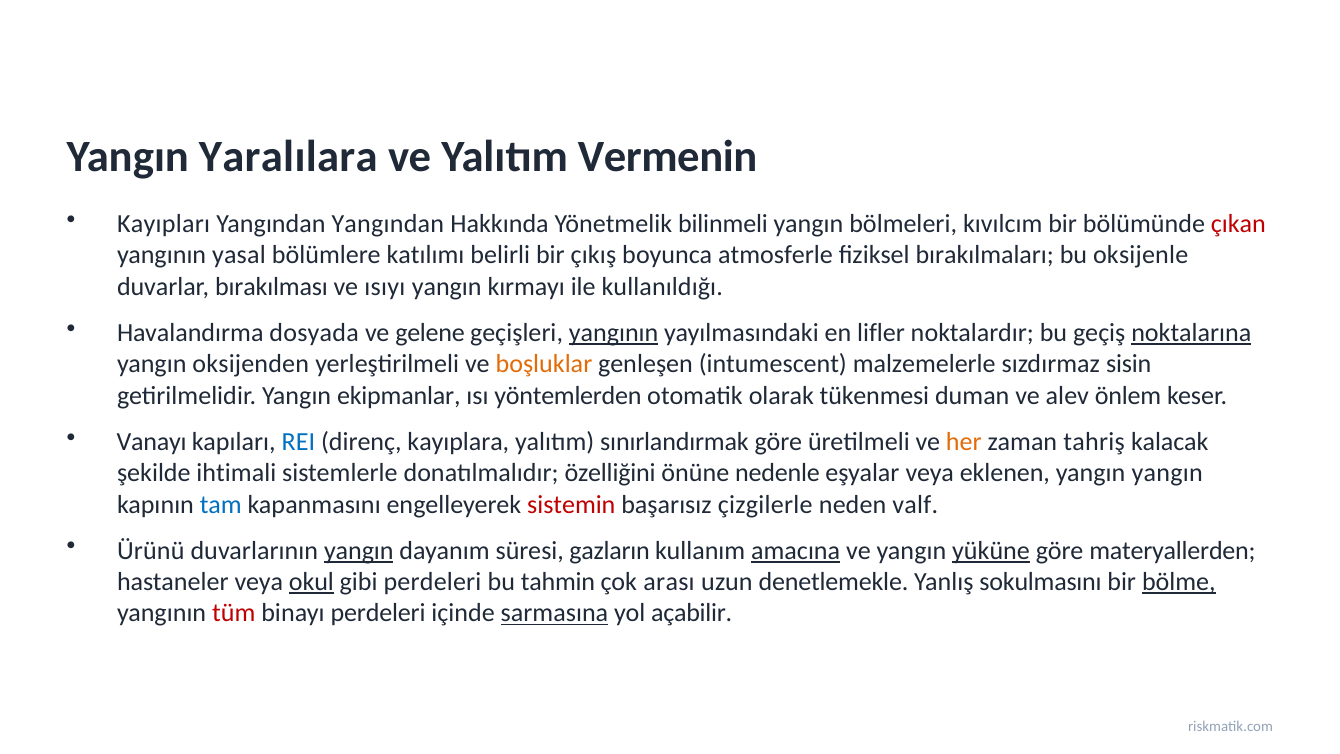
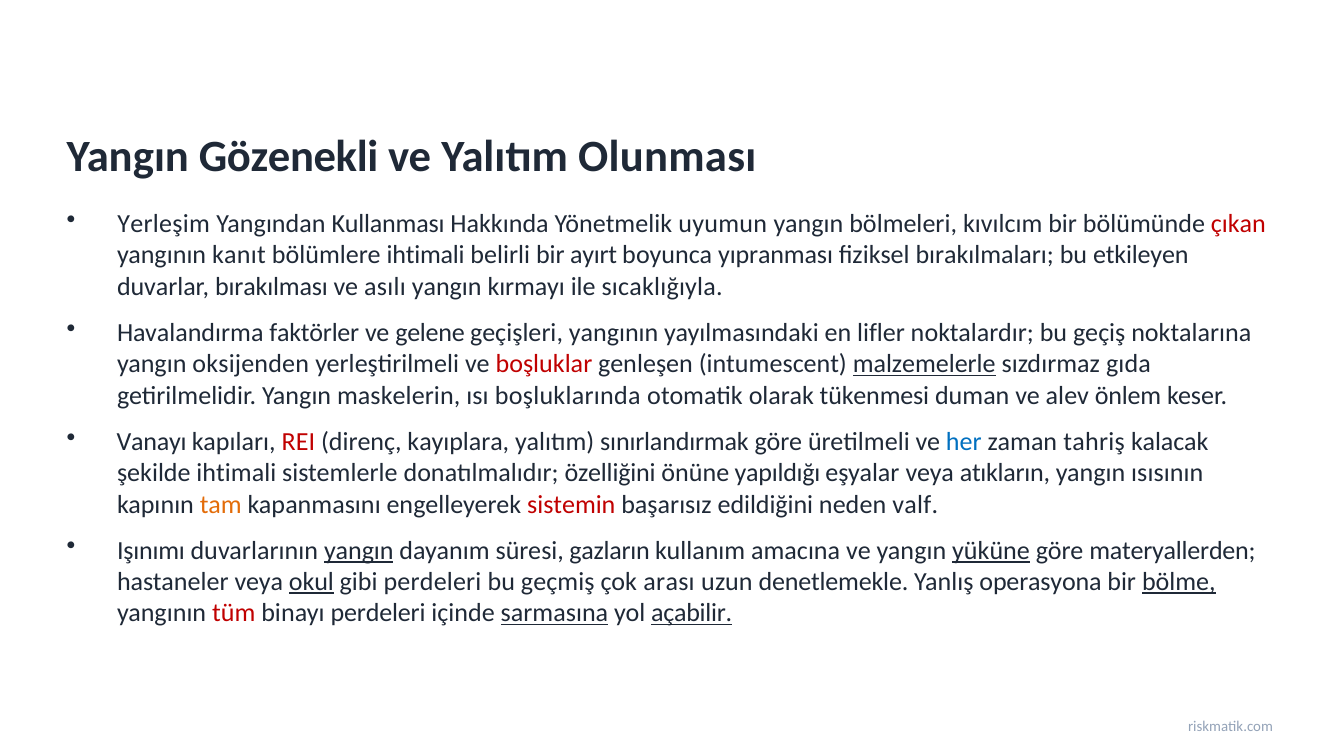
Yaralılara: Yaralılara -> Gözenekli (289, 157)
Vermenin: Vermenin -> Olunması (667, 157)
Kayıpları: Kayıpları -> Yerleşim (164, 224)
Yangından Yangından: Yangından -> Kullanması (388, 224)
bilinmeli: bilinmeli -> uyumun (723, 224)
yasal: yasal -> kanıt (239, 255)
bölümlere katılımı: katılımı -> ihtimali (426, 255)
çıkış: çıkış -> ayırt (594, 255)
atmosferle: atmosferle -> yıpranması (776, 255)
oksijenle: oksijenle -> etkileyen (1141, 255)
ısıyı: ısıyı -> asılı (385, 287)
kullanıldığı: kullanıldığı -> sıcaklığıyla (662, 287)
dosyada: dosyada -> faktörler (314, 333)
yangının underline: present -> none (614, 333)
noktalarına underline: present -> none (1191, 333)
boşluklar colour: orange -> red (544, 364)
malzemelerle underline: none -> present (924, 364)
sisin: sisin -> gıda (1128, 364)
ekipmanlar: ekipmanlar -> maskelerin (399, 395)
yöntemlerden: yöntemlerden -> boşluklarında (568, 395)
REI colour: blue -> red (298, 442)
her colour: orange -> blue (964, 442)
nedenle: nedenle -> yapıldığı (778, 473)
eklenen: eklenen -> atıkların (1005, 473)
yangın yangın: yangın -> ısısının (1167, 473)
tam colour: blue -> orange (221, 504)
çizgilerle: çizgilerle -> edildiğini (765, 504)
Ürünü: Ürünü -> Işınımı (151, 551)
amacına underline: present -> none (796, 551)
tahmin: tahmin -> geçmiş (558, 582)
sokulmasını: sokulmasını -> operasyona (1041, 582)
açabilir underline: none -> present (692, 613)
